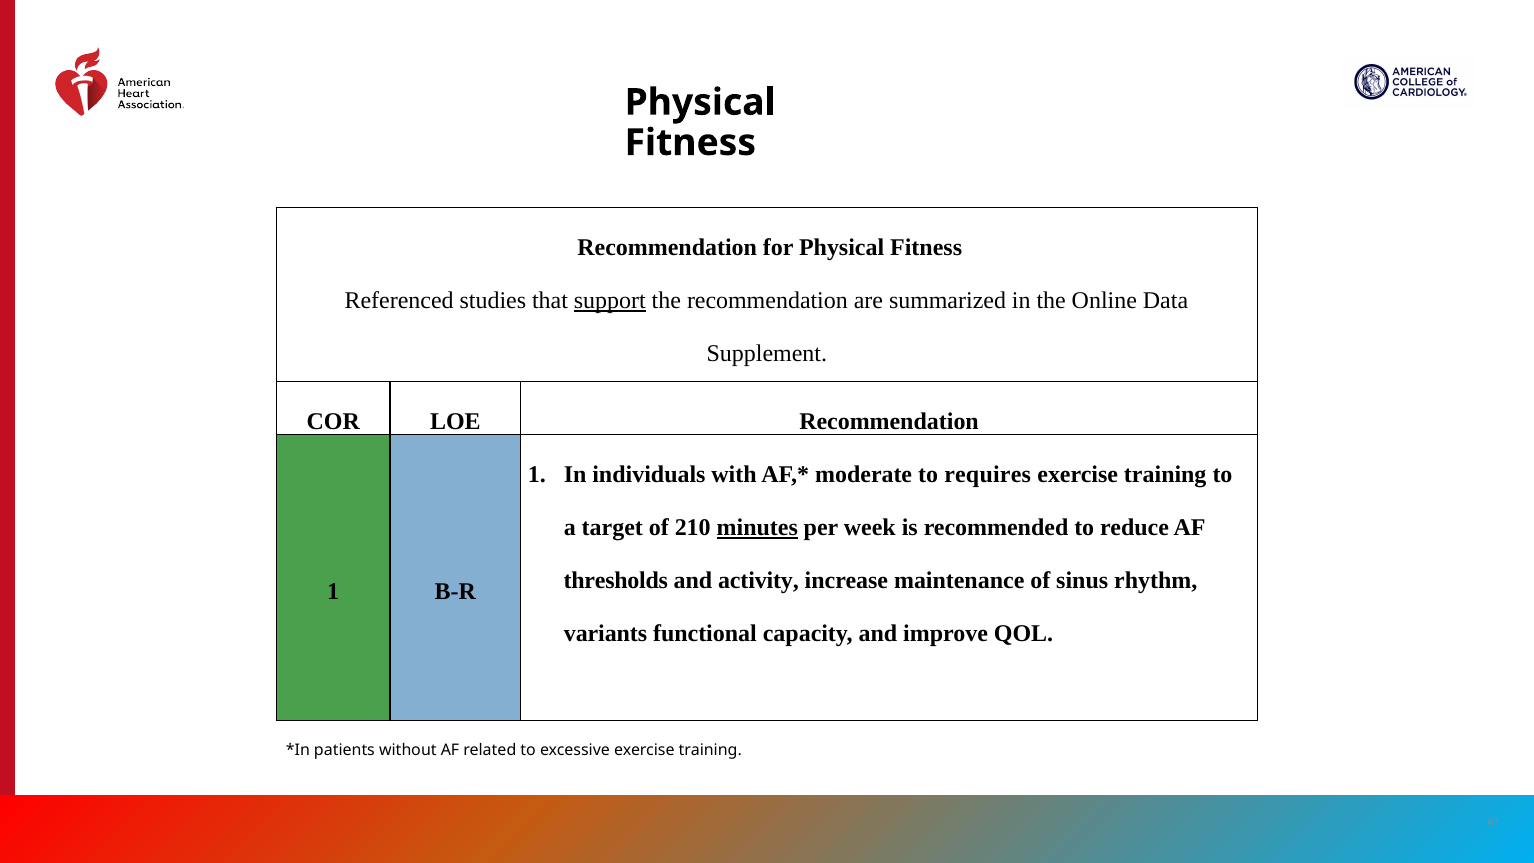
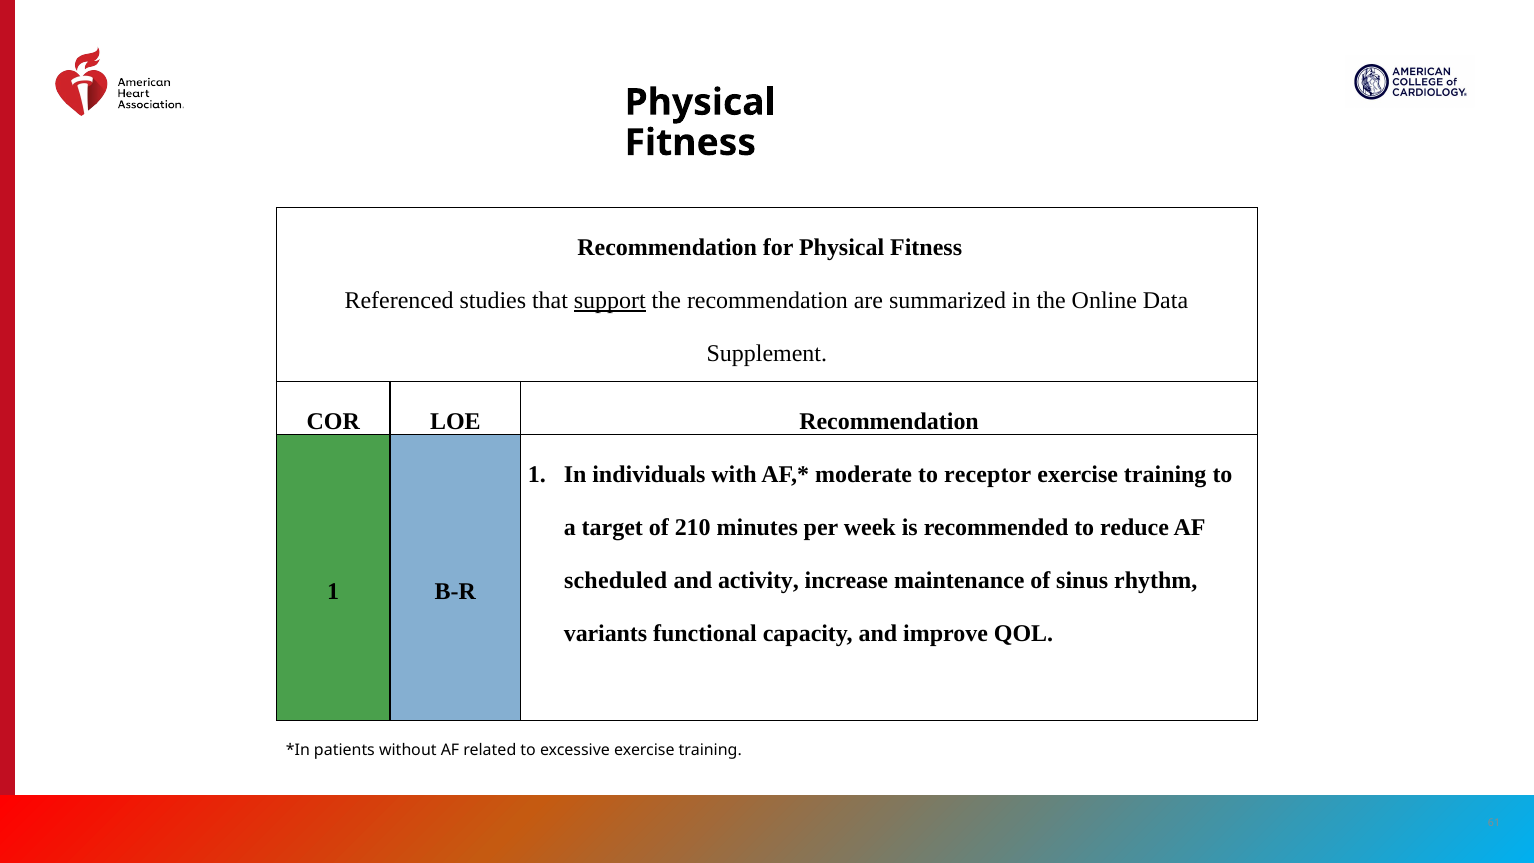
requires: requires -> receptor (988, 475)
minutes underline: present -> none (757, 528)
thresholds: thresholds -> scheduled (616, 581)
